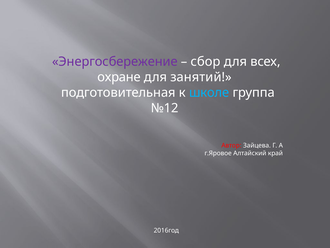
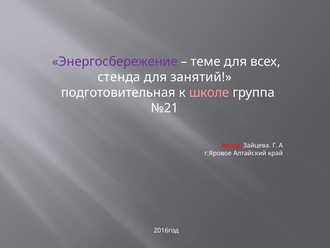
сбор: сбор -> теме (206, 62)
охране: охране -> стенда (119, 77)
школе colour: light blue -> pink (209, 92)
№12: №12 -> №21 (165, 108)
